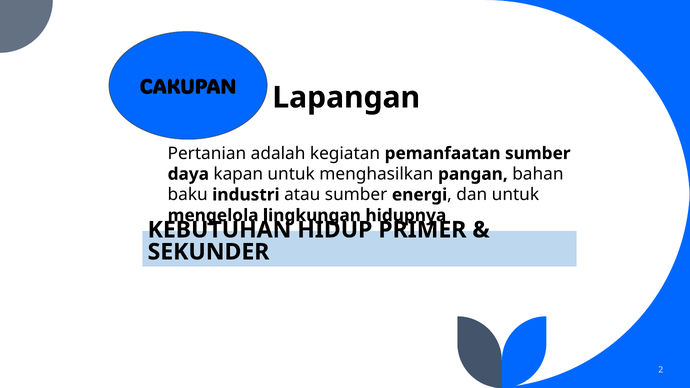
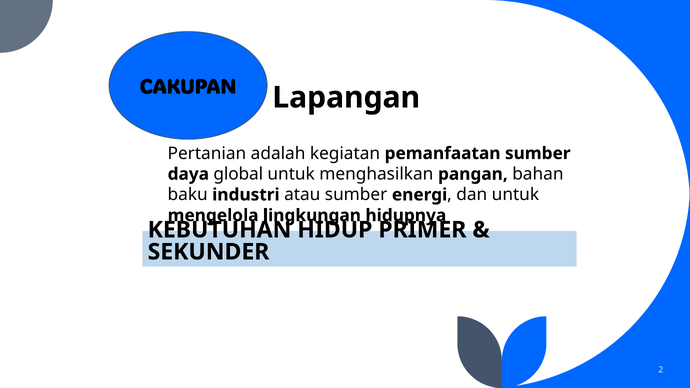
kapan: kapan -> global (238, 174)
